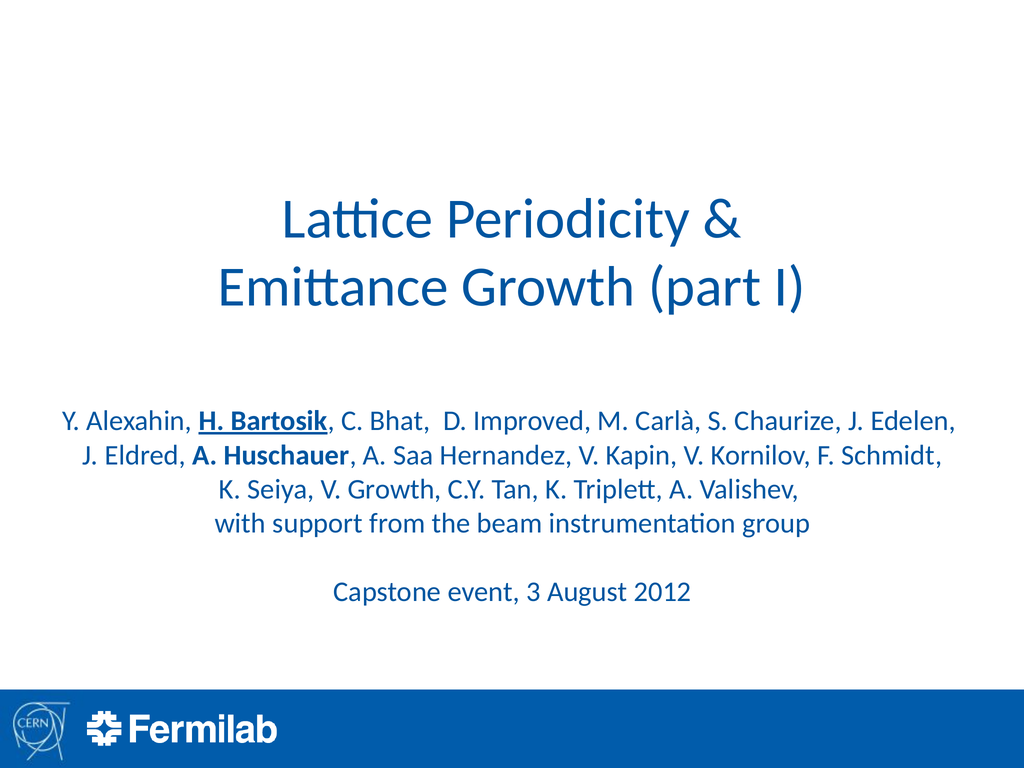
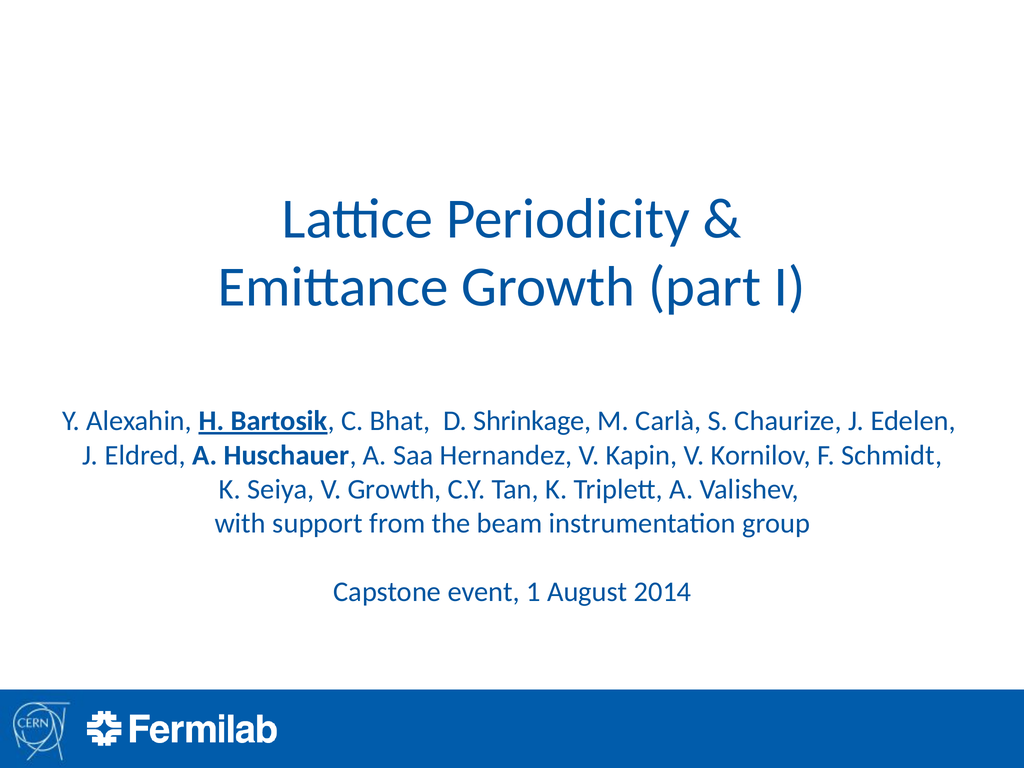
Improved: Improved -> Shrinkage (532, 421)
3: 3 -> 1 (533, 592)
2012: 2012 -> 2014 (663, 592)
